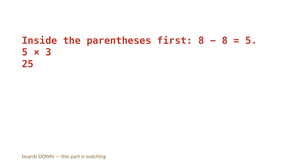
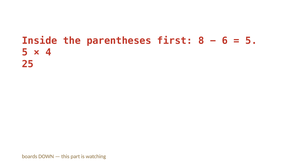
8: 8 -> 6 (225, 41)
3: 3 -> 4 (48, 52)
